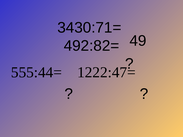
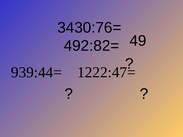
3430:71=: 3430:71= -> 3430:76= (89, 28)
555:44=: 555:44= -> 939:44= (36, 72)
